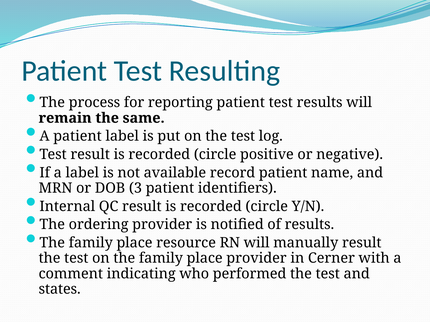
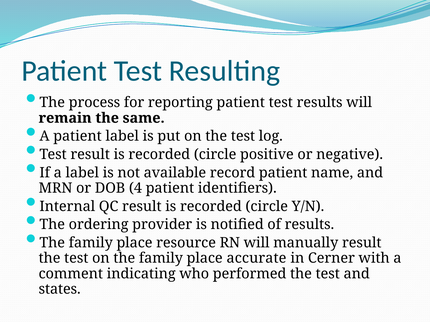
3: 3 -> 4 (135, 188)
place provider: provider -> accurate (256, 259)
